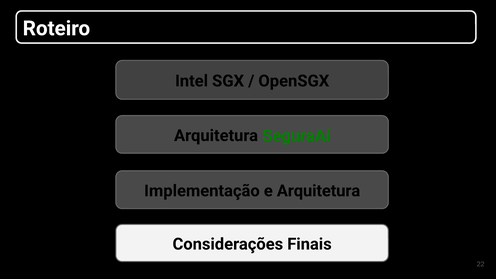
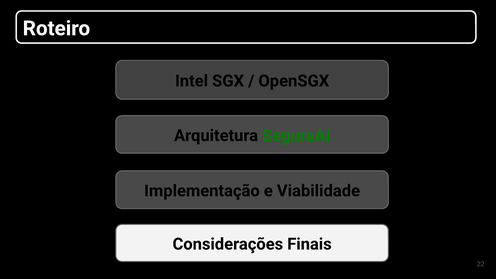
e Arquitetura: Arquitetura -> Viabilidade (318, 191)
